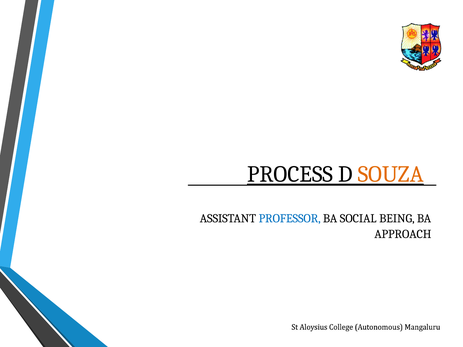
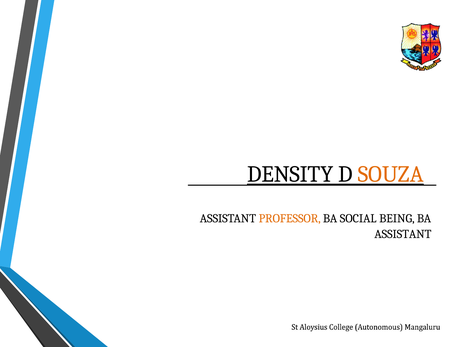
PROCESS: PROCESS -> DENSITY (290, 174)
PROFESSOR colour: blue -> orange (290, 218)
APPROACH: APPROACH -> ASSISTANT (403, 234)
